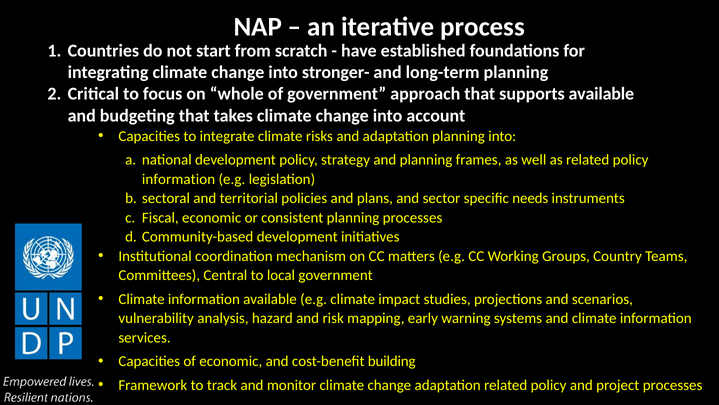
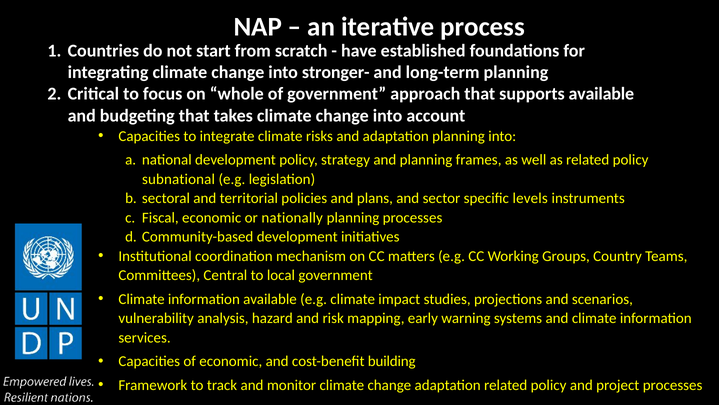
information: information -> subnational (179, 179)
needs: needs -> levels (530, 198)
consistent: consistent -> nationally (292, 217)
